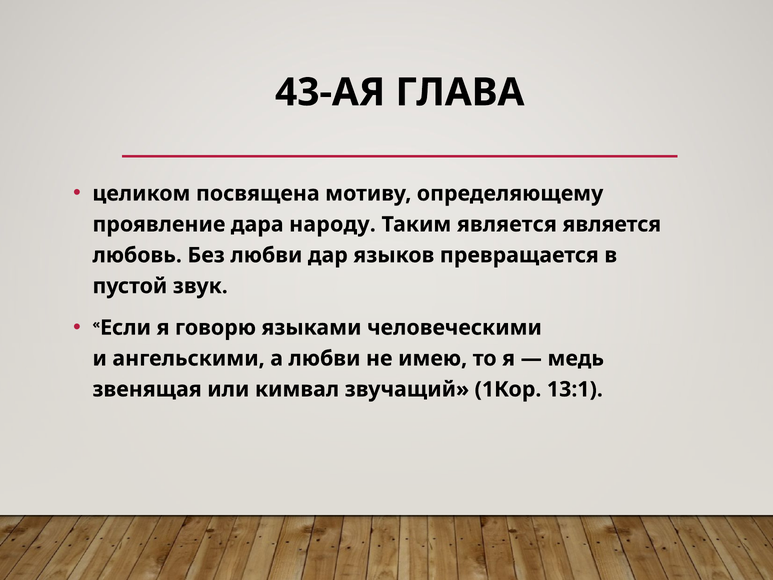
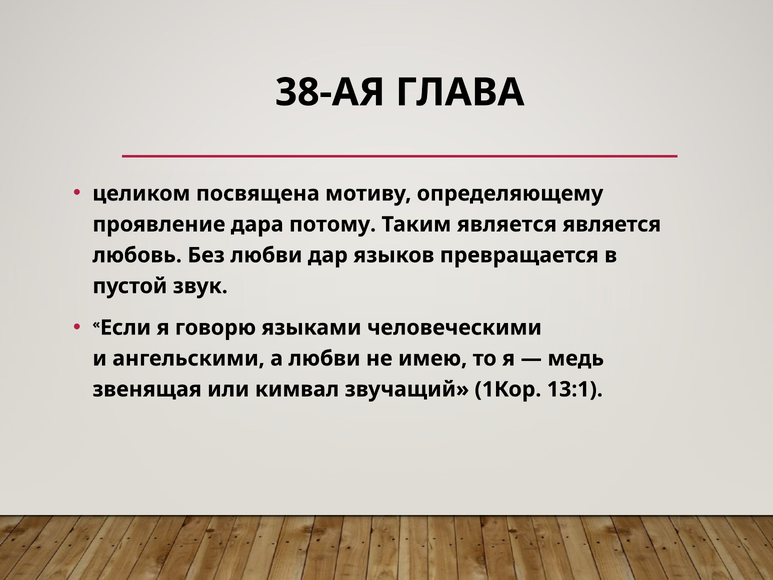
43-АЯ: 43-АЯ -> 38-АЯ (330, 92)
народу: народу -> потому (333, 224)
